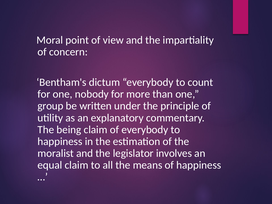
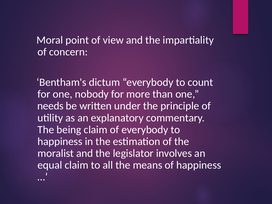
group: group -> needs (50, 106)
